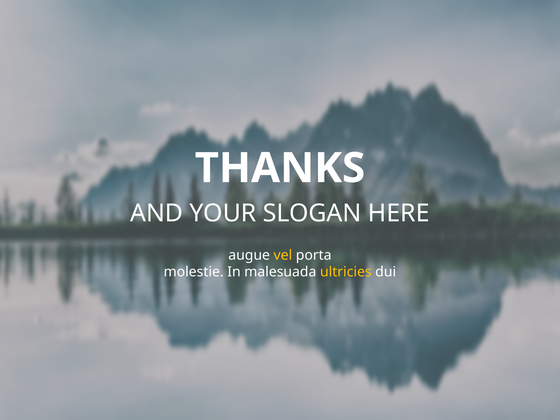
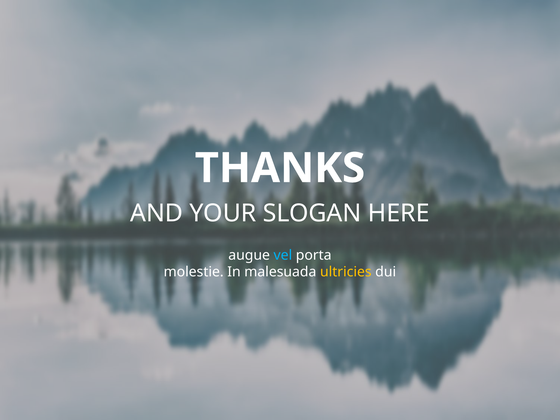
vel colour: yellow -> light blue (283, 255)
